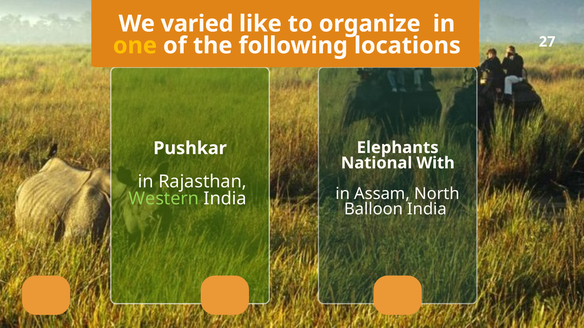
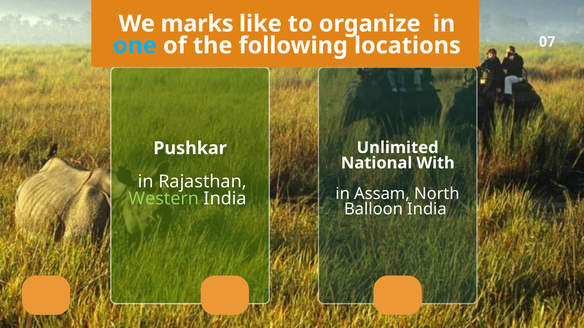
varied: varied -> marks (197, 24)
one colour: yellow -> light blue (135, 46)
27: 27 -> 07 (547, 42)
Elephants: Elephants -> Unlimited (398, 148)
